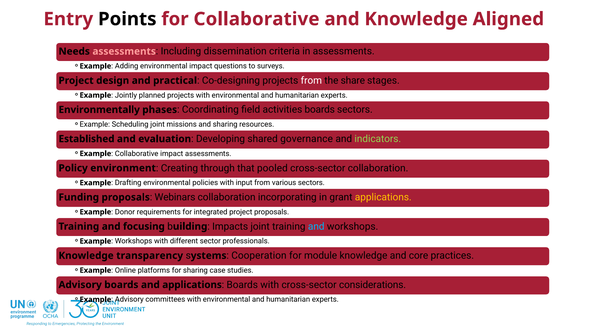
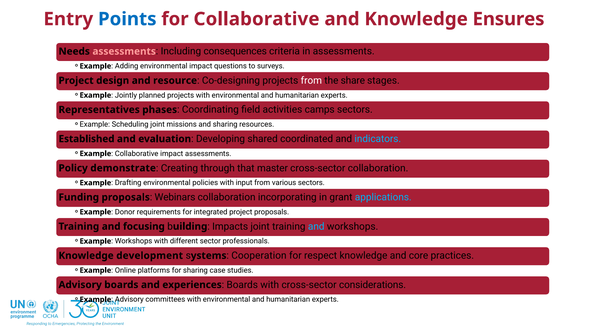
Points colour: black -> blue (127, 19)
Aligned: Aligned -> Ensures (508, 19)
dissemination: dissemination -> consequences (235, 51)
practical: practical -> resource (175, 81)
Environmentally: Environmentally -> Representatives (99, 110)
activities boards: boards -> camps (320, 110)
governance: governance -> coordinated (307, 139)
indicators colour: light green -> light blue (378, 139)
environment: environment -> demonstrate (123, 168)
pooled: pooled -> master (272, 168)
applications colour: yellow -> light blue (383, 197)
transparency: transparency -> development (150, 256)
module: module -> respect (321, 256)
and applications: applications -> experiences (192, 285)
